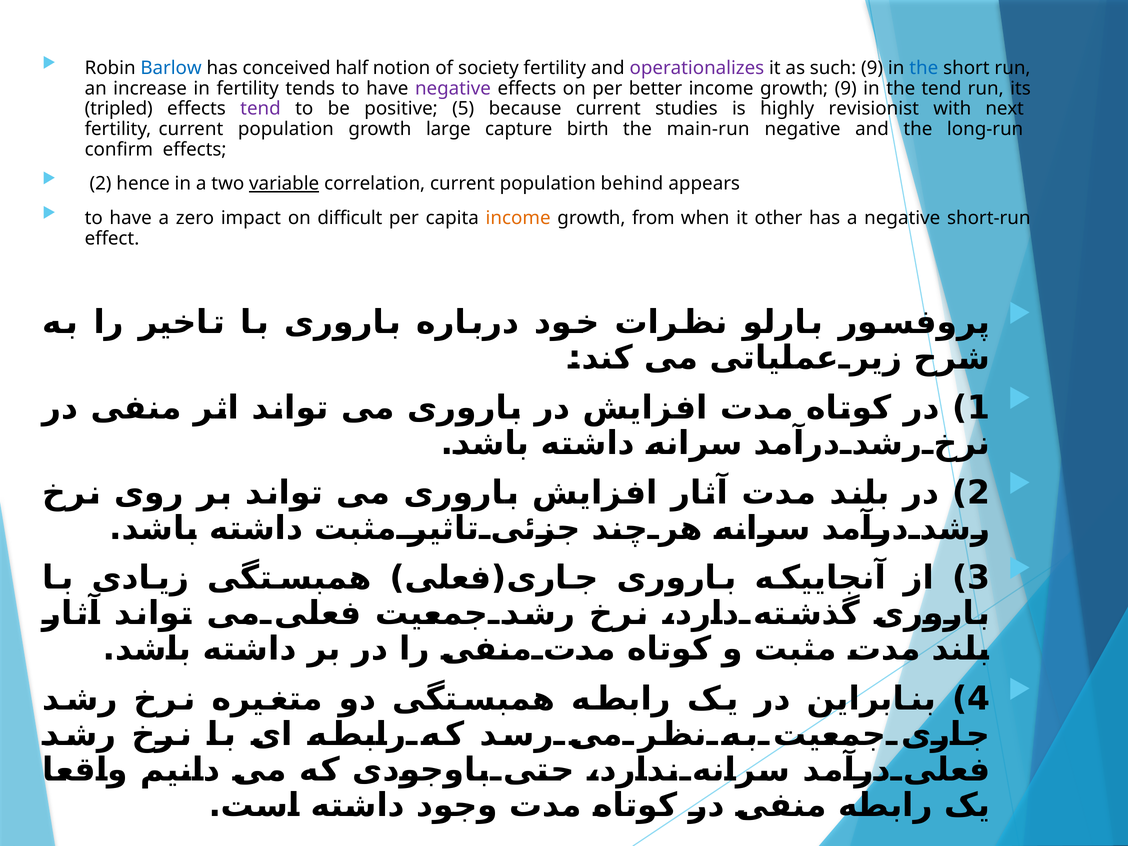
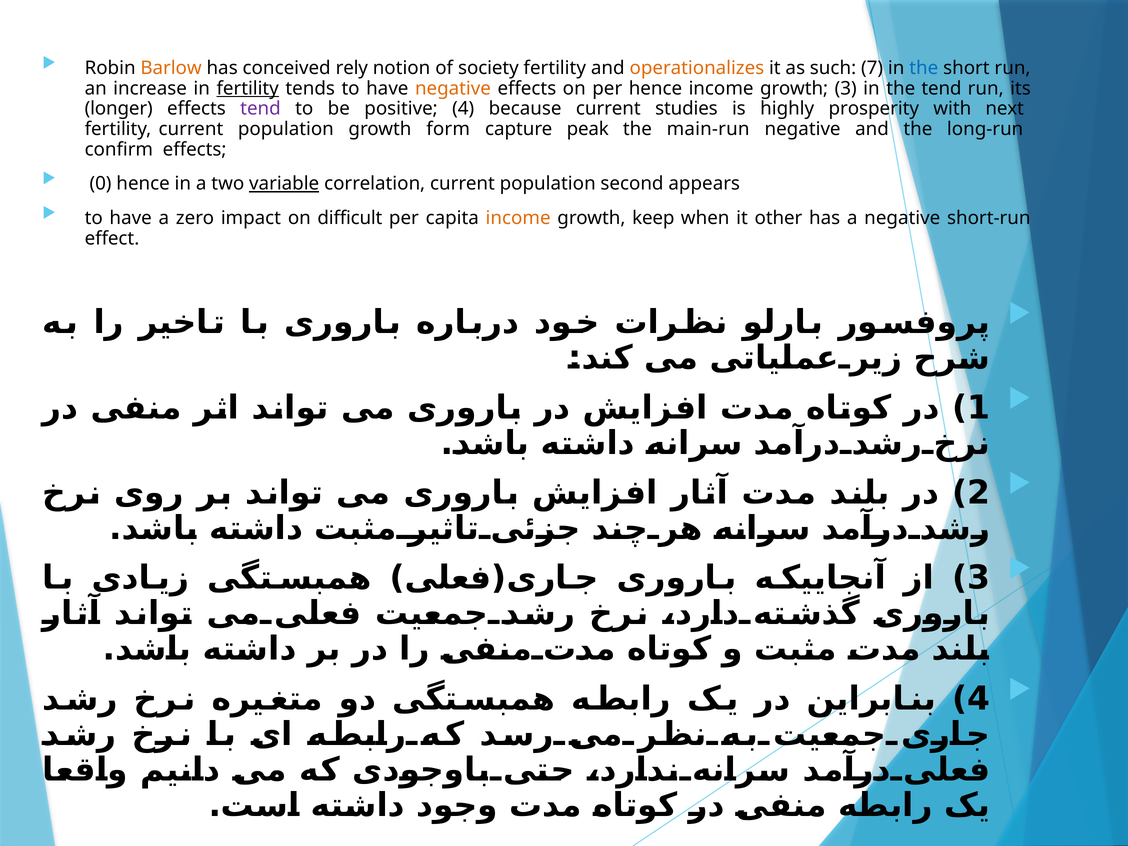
Barlow colour: blue -> orange (171, 68)
half: half -> rely (352, 68)
operationalizes colour: purple -> orange (697, 68)
such 9: 9 -> 7 (872, 68)
fertility underline: none -> present (248, 88)
negative colour: purple -> orange (453, 88)
per better: better -> hence (655, 88)
growth 9: 9 -> 3 (846, 88)
tripled: tripled -> longer (119, 109)
positive 5: 5 -> 4 (463, 109)
revisionist: revisionist -> prosperity (874, 109)
large: large -> form (448, 129)
birth: birth -> peak (588, 129)
2: 2 -> 0 (101, 184)
behind: behind -> second (632, 184)
from: from -> keep (653, 218)
